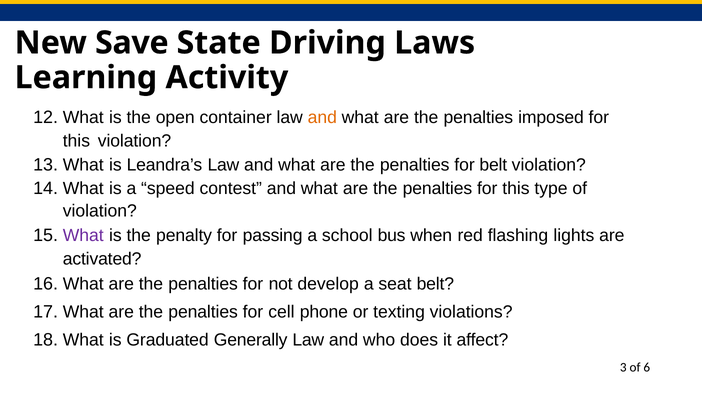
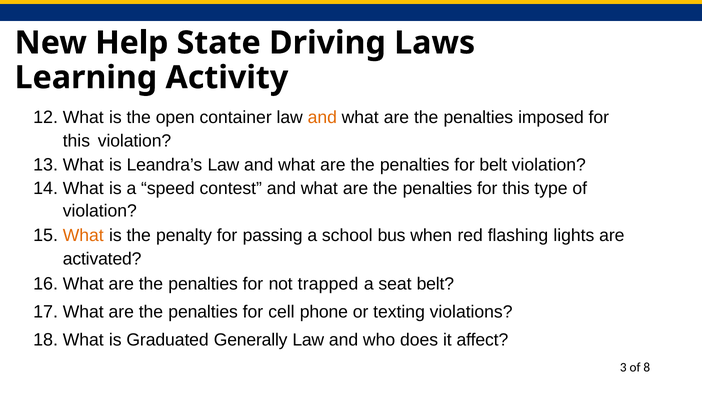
Save: Save -> Help (132, 43)
What colour: purple -> orange (83, 235)
develop: develop -> trapped (328, 284)
6: 6 -> 8 (647, 367)
